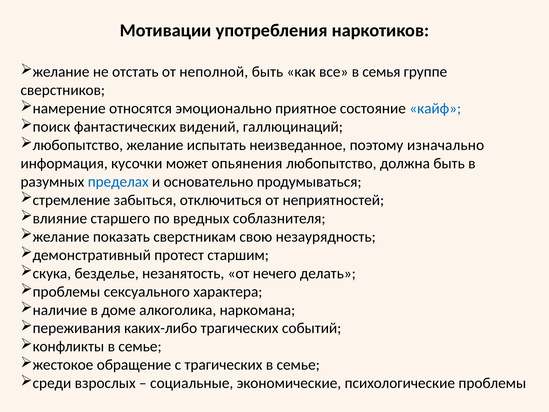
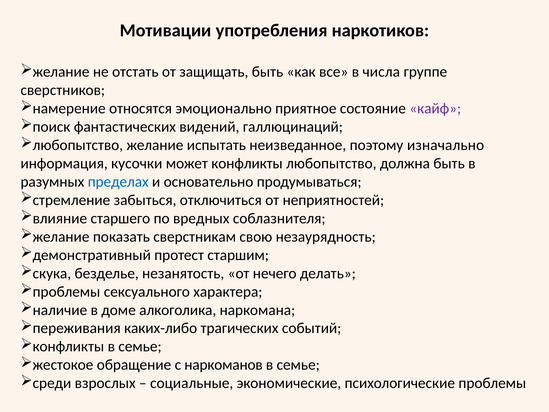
неполной: неполной -> защищать (214, 72)
семья: семья -> числа (381, 72)
кайф colour: blue -> purple (435, 108)
может опьянения: опьянения -> конфликты (247, 163)
с трагических: трагических -> наркоманов (224, 365)
